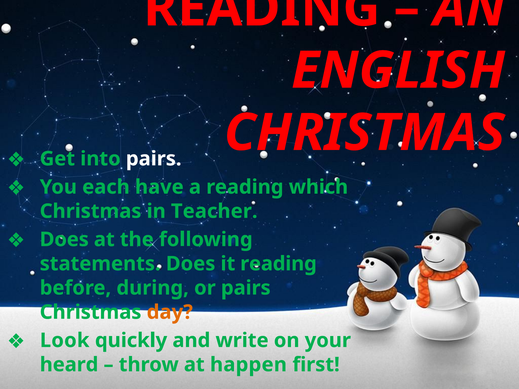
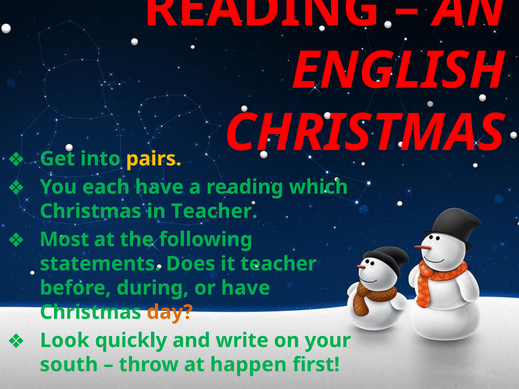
pairs colour: white -> yellow (154, 159)
Does: Does -> Most (64, 240)
it reading: reading -> teacher (278, 264)
or pairs: pairs -> have (246, 288)
heard: heard -> south (69, 365)
